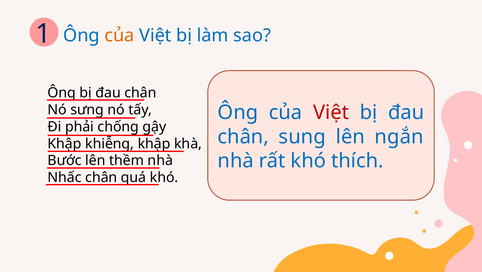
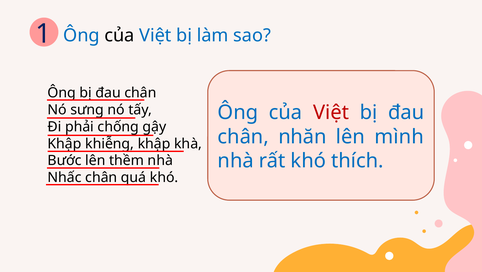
của colour: orange -> black (119, 35)
sung: sung -> nhăn (302, 137)
ngắn: ngắn -> mình (399, 137)
